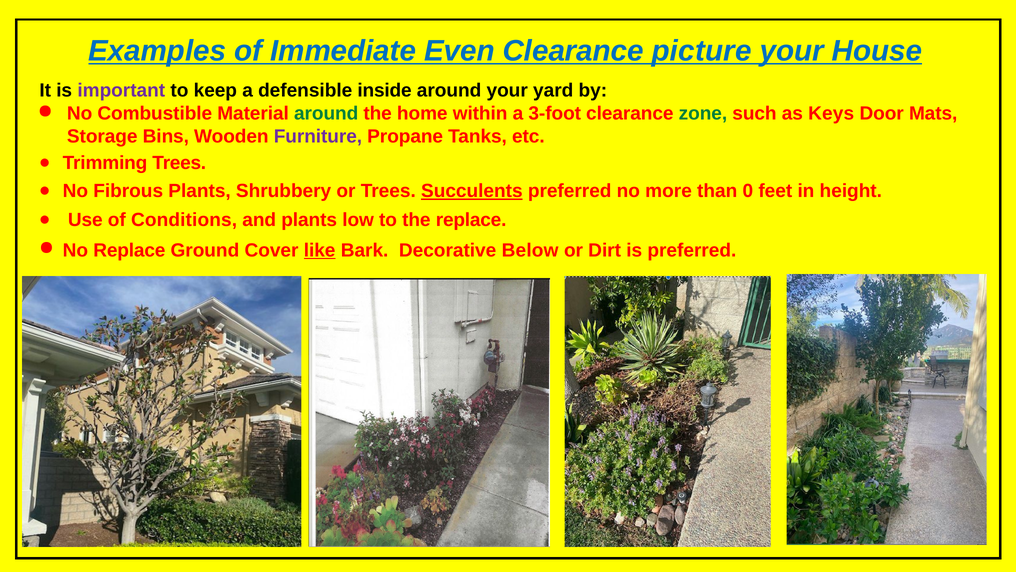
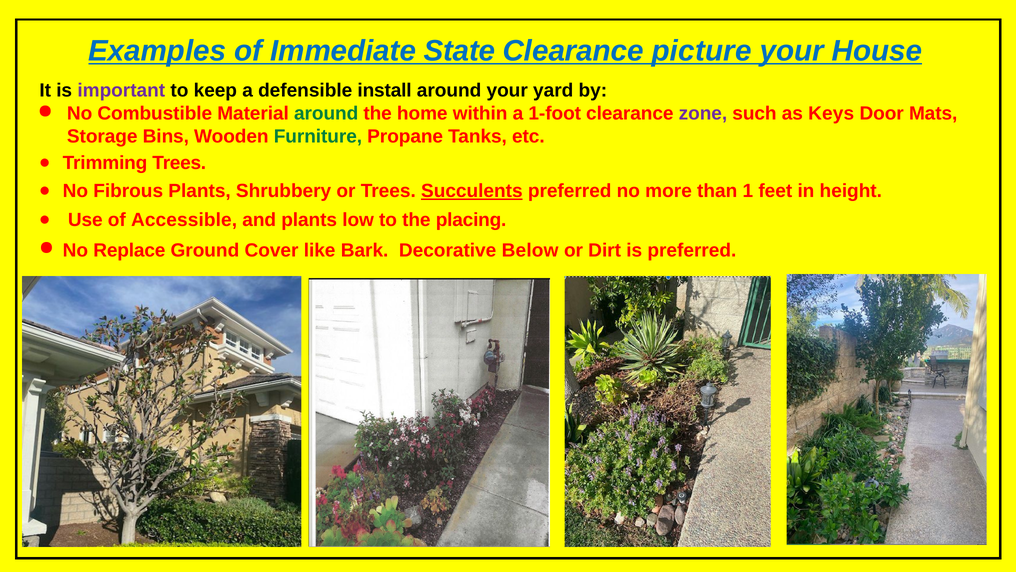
Even: Even -> State (459, 51)
inside: inside -> install (385, 91)
3-foot: 3-foot -> 1-foot (555, 114)
zone colour: green -> purple (703, 114)
Furniture colour: purple -> green (318, 136)
0: 0 -> 1 (748, 191)
Conditions: Conditions -> Accessible (184, 220)
the replace: replace -> placing (471, 220)
like underline: present -> none (320, 250)
